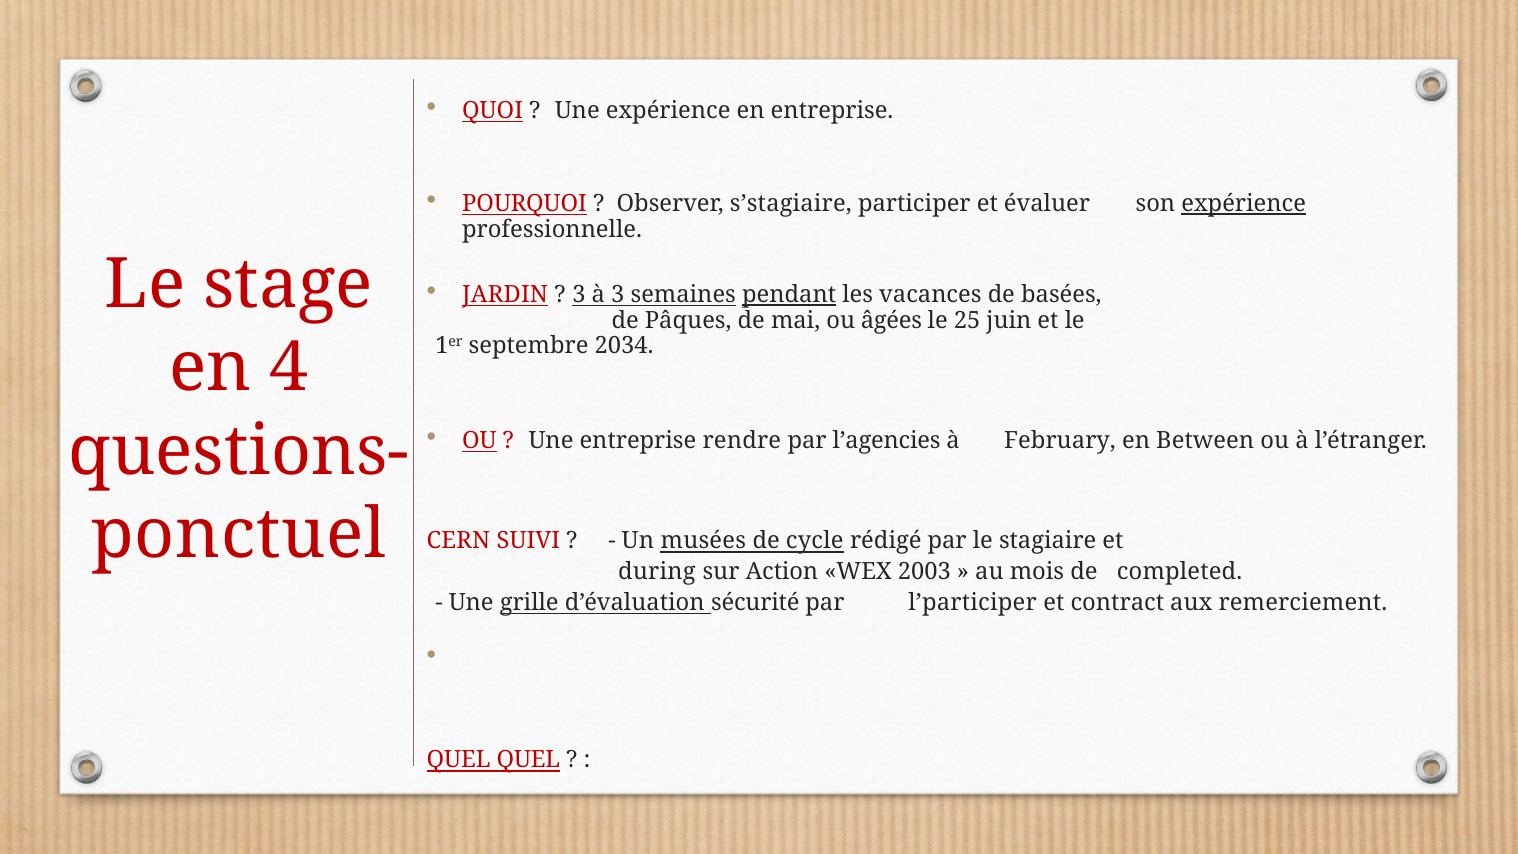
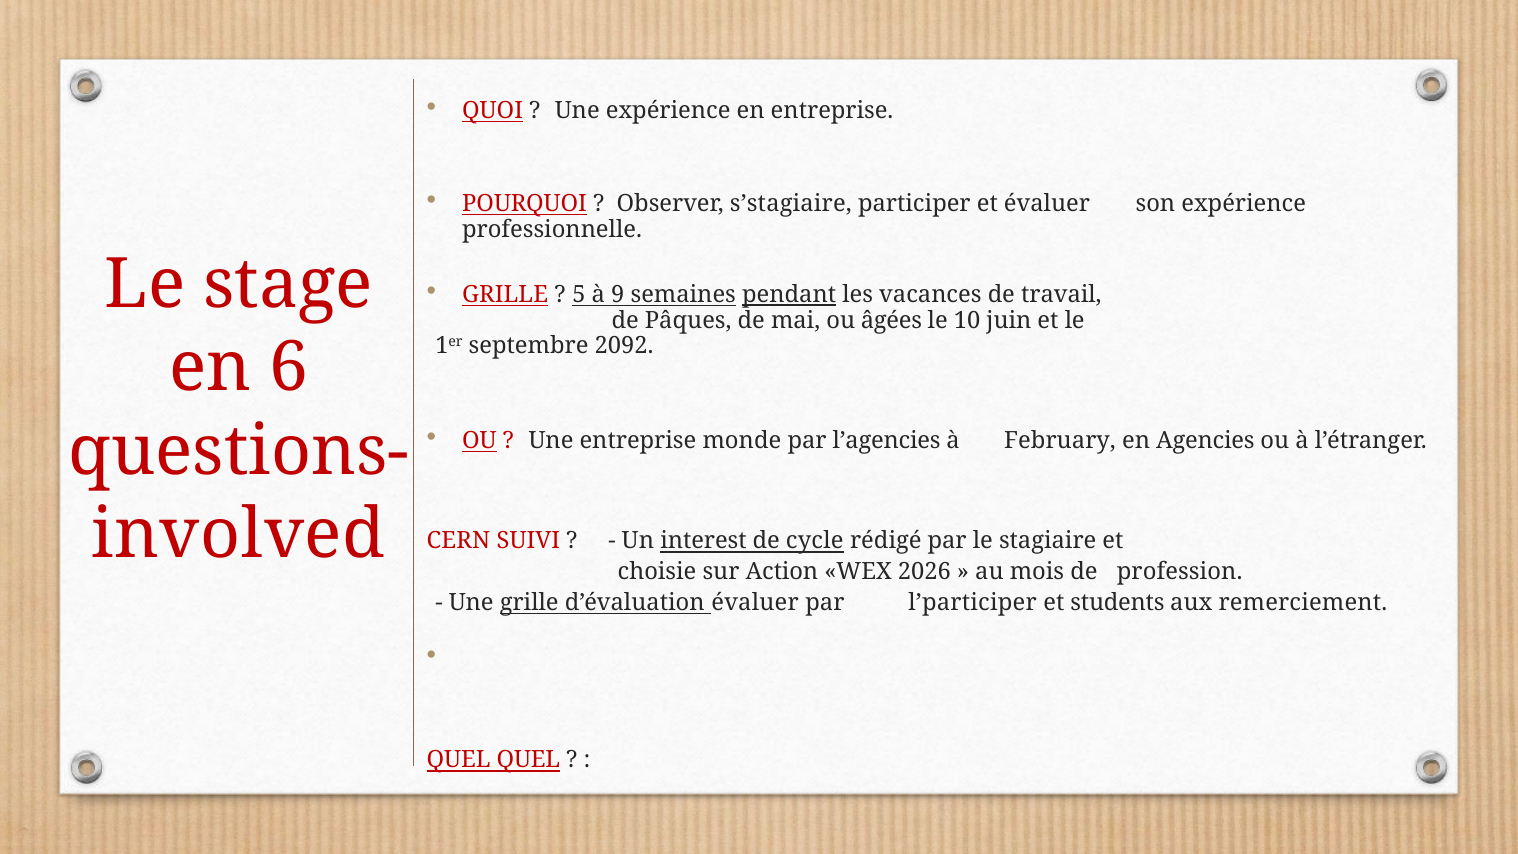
expérience underline: present -> none (1244, 204)
JARDIN: JARDIN -> GRILLE (505, 295)
3: 3 -> 5 (579, 295)
à 3: 3 -> 9 (618, 295)
basées: basées -> travail (1061, 295)
25: 25 -> 10 (967, 320)
2034: 2034 -> 2092 (624, 346)
4: 4 -> 6 (289, 368)
rendre: rendre -> monde (742, 440)
Between: Between -> Agencies (1205, 440)
ponctuel: ponctuel -> involved (239, 535)
musées: musées -> interest (703, 541)
during: during -> choisie (657, 572)
2003: 2003 -> 2026 (924, 572)
completed: completed -> profession (1180, 572)
d’évaluation sécurité: sécurité -> évaluer (755, 602)
contract: contract -> students (1117, 602)
